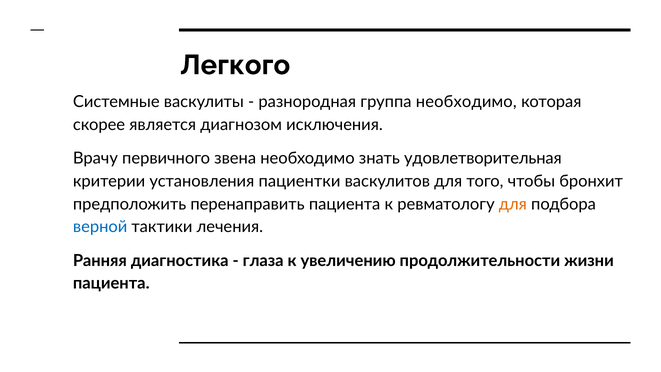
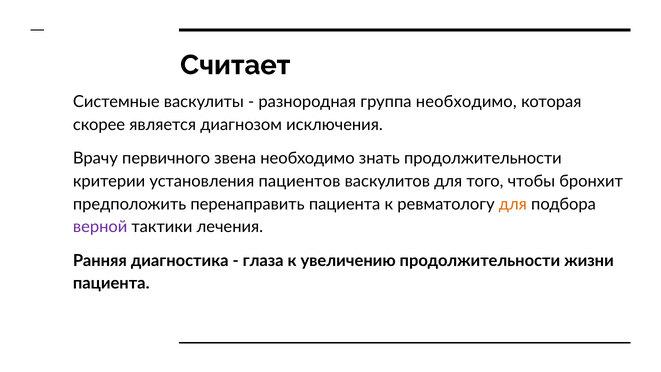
Легкого: Легкого -> Считает (235, 65)
знать удовлетворительная: удовлетворительная -> продолжительности (483, 158)
пациентки: пациентки -> пациентов (299, 181)
верной colour: blue -> purple (100, 227)
